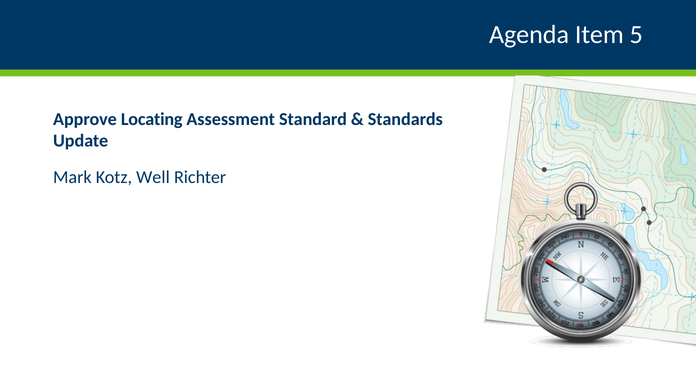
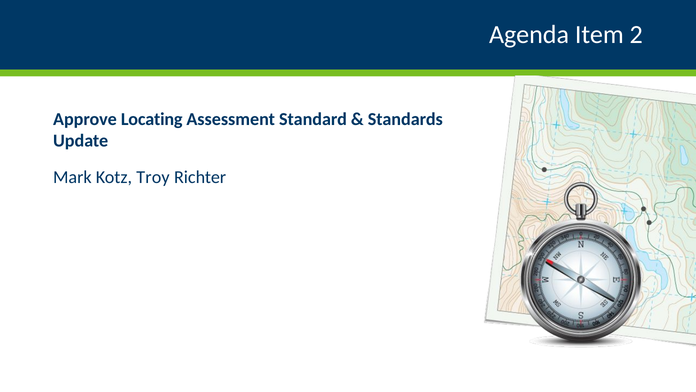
5: 5 -> 2 (636, 35)
Well: Well -> Troy (153, 177)
